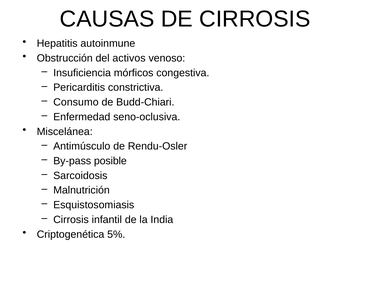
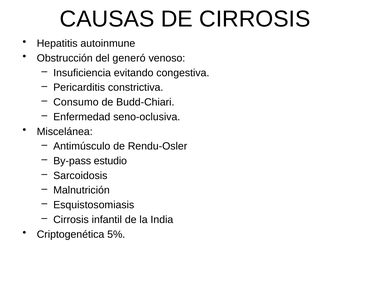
activos: activos -> generó (129, 58)
mórficos: mórficos -> evitando (134, 73)
posible: posible -> estudio (110, 161)
